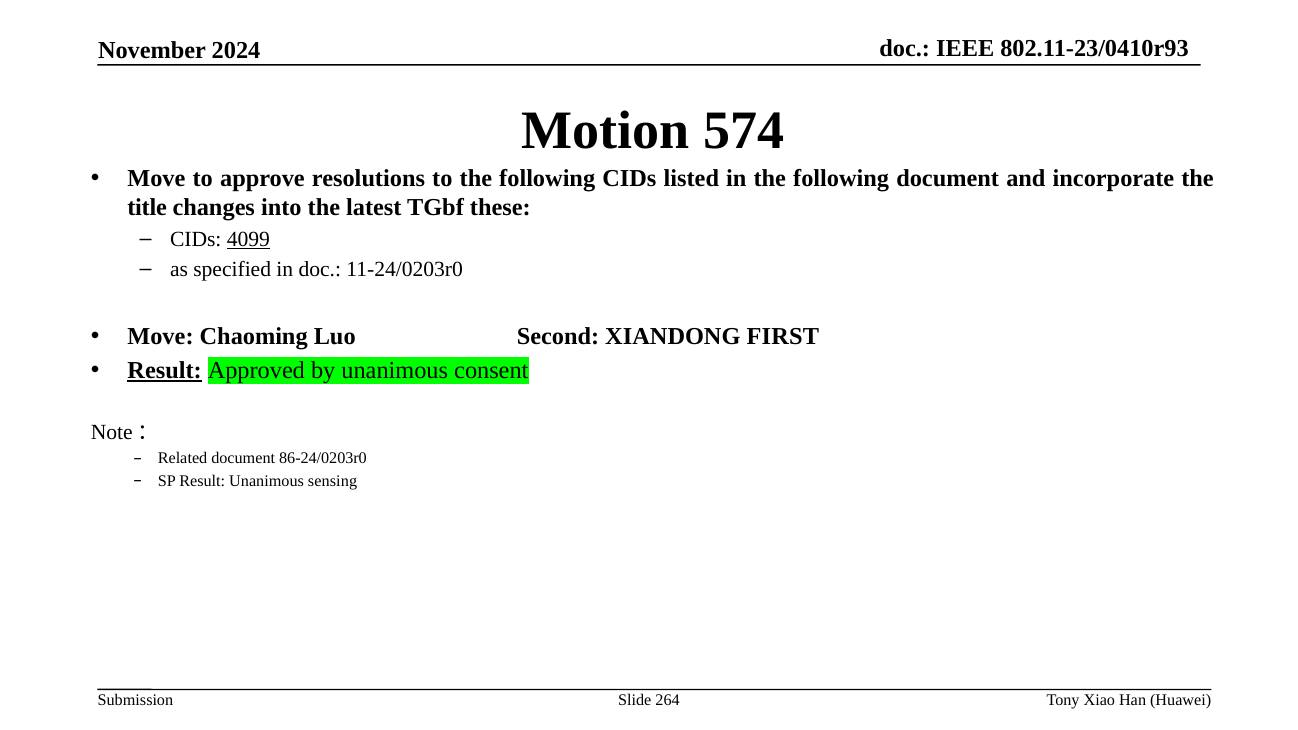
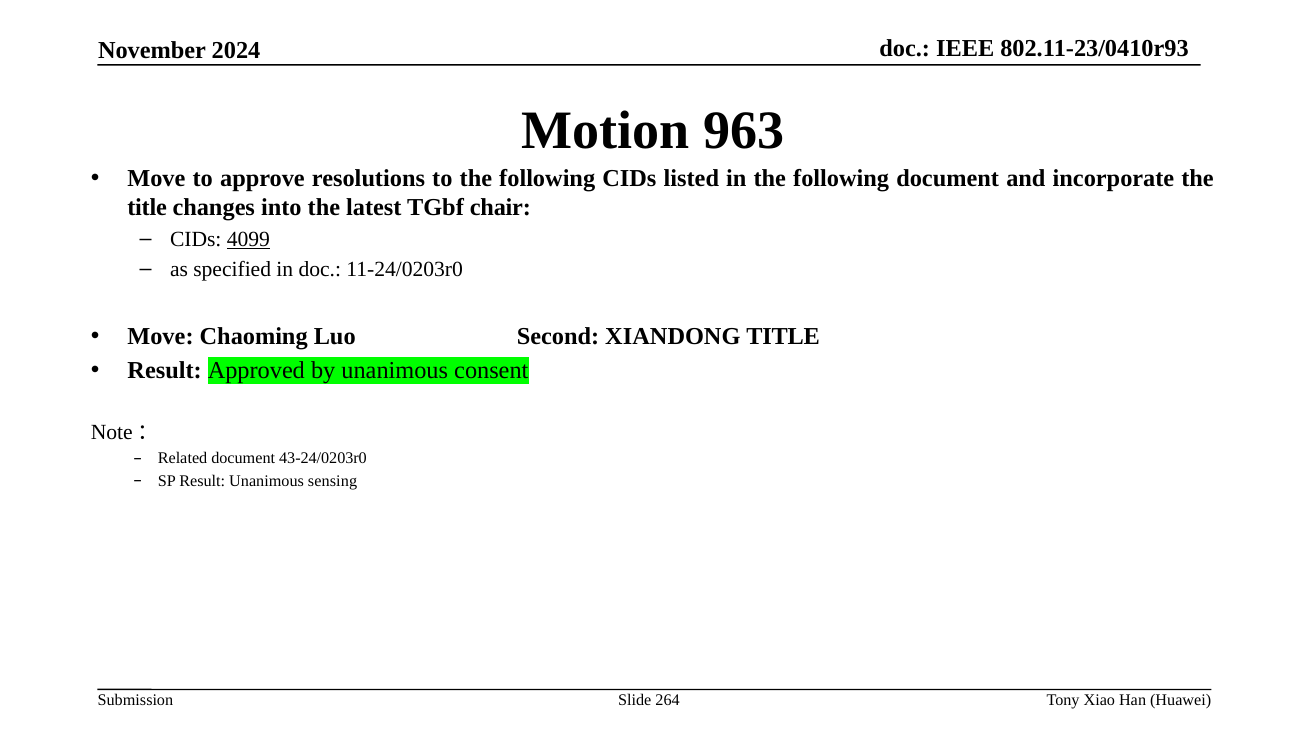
574: 574 -> 963 (744, 130)
these: these -> chair (500, 208)
XIANDONG FIRST: FIRST -> TITLE (783, 337)
Result underline: present -> none (165, 371)
86-24/0203r0: 86-24/0203r0 -> 43-24/0203r0 (323, 458)
